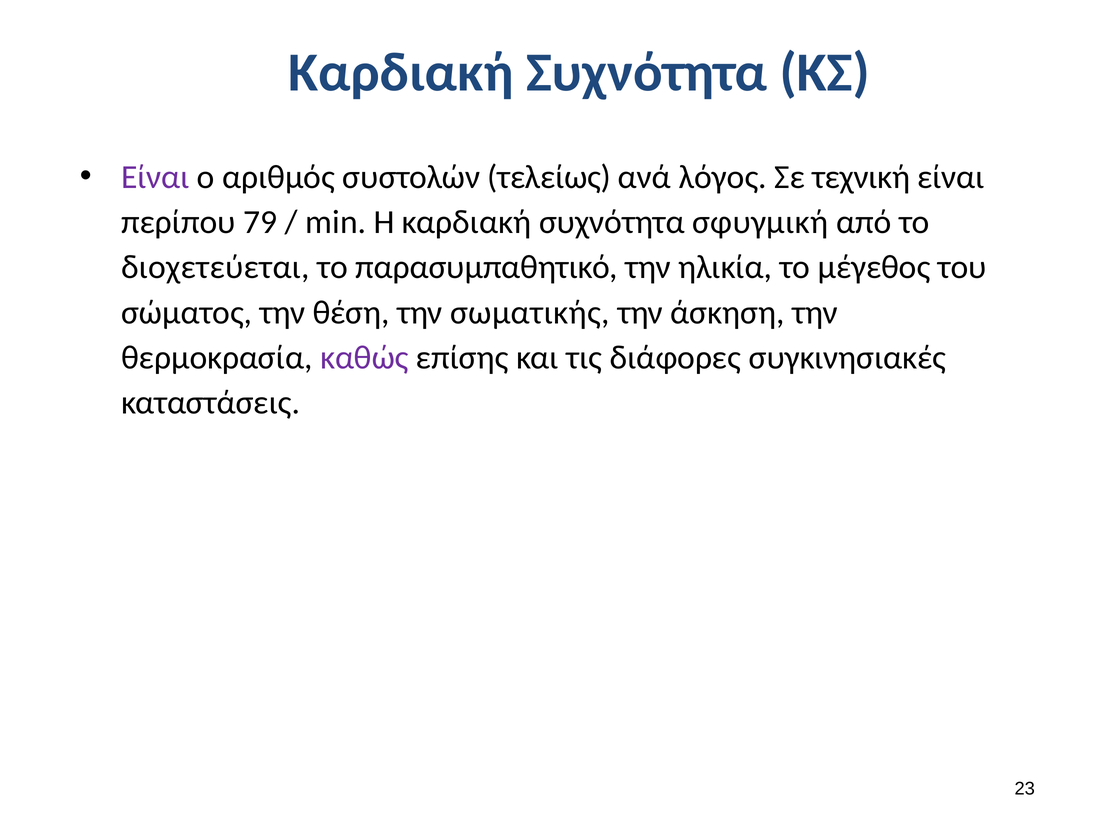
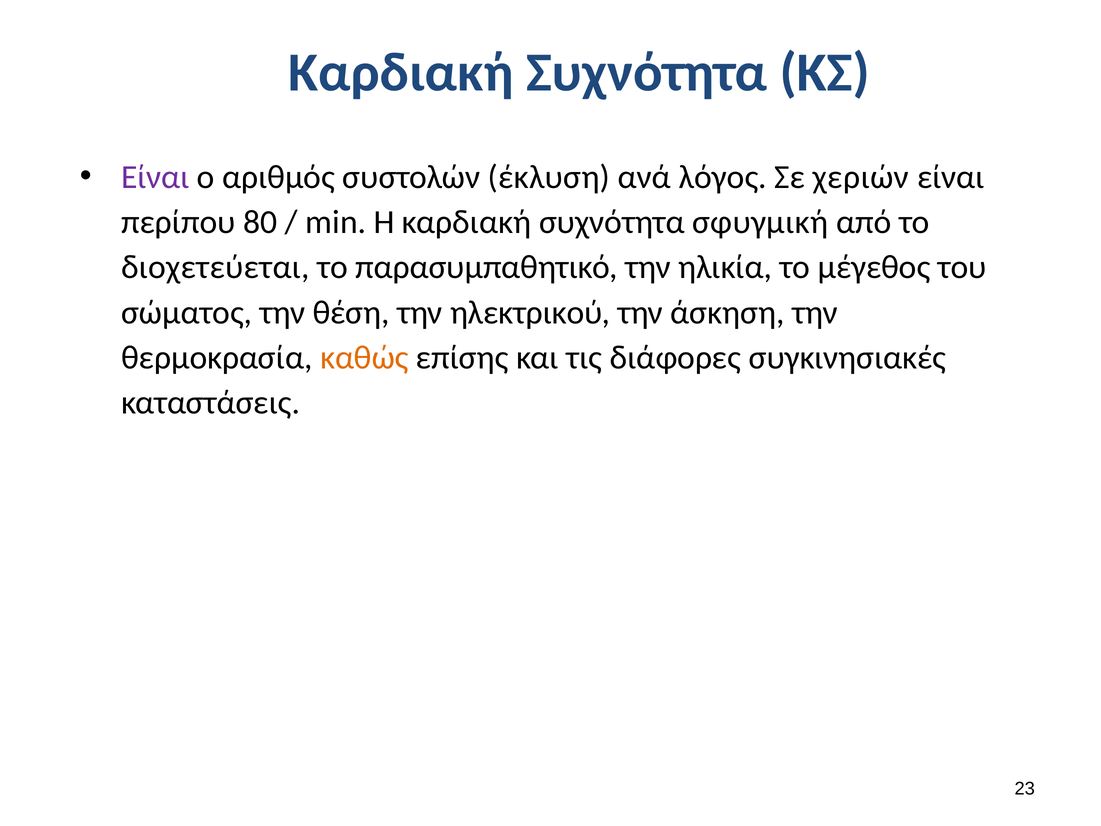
τελείως: τελείως -> έκλυση (549, 177)
τεχνική: τεχνική -> χεριών (861, 177)
79: 79 -> 80 (260, 222)
σωματικής: σωματικής -> ηλεκτρικού (530, 312)
καθώς colour: purple -> orange (364, 358)
